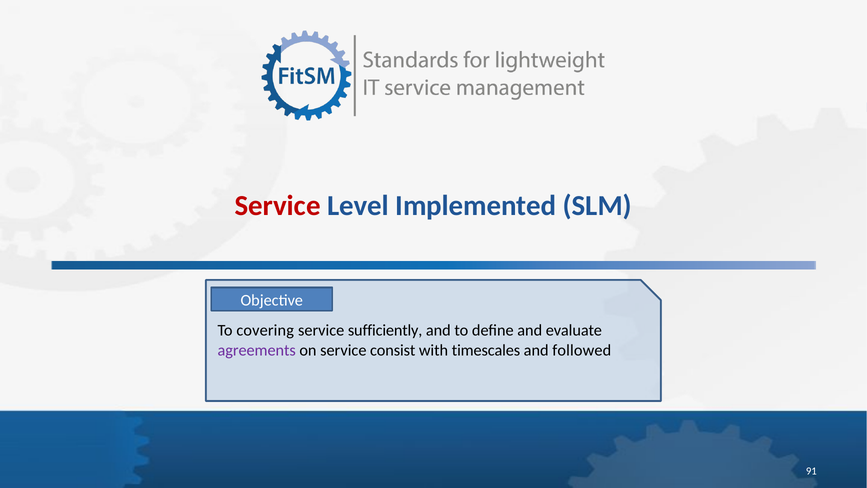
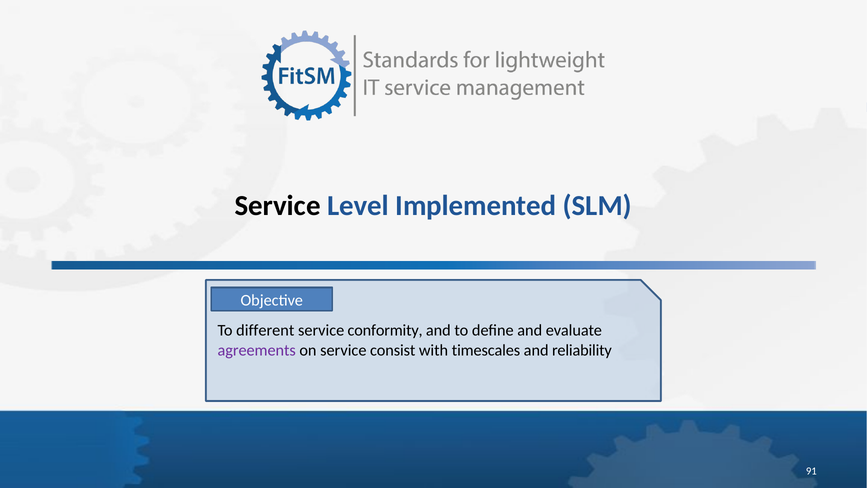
Service colour: red -> black (278, 206)
covering: covering -> different (265, 330)
sufficiently: sufficiently -> conformity (385, 330)
followed: followed -> reliability (582, 350)
